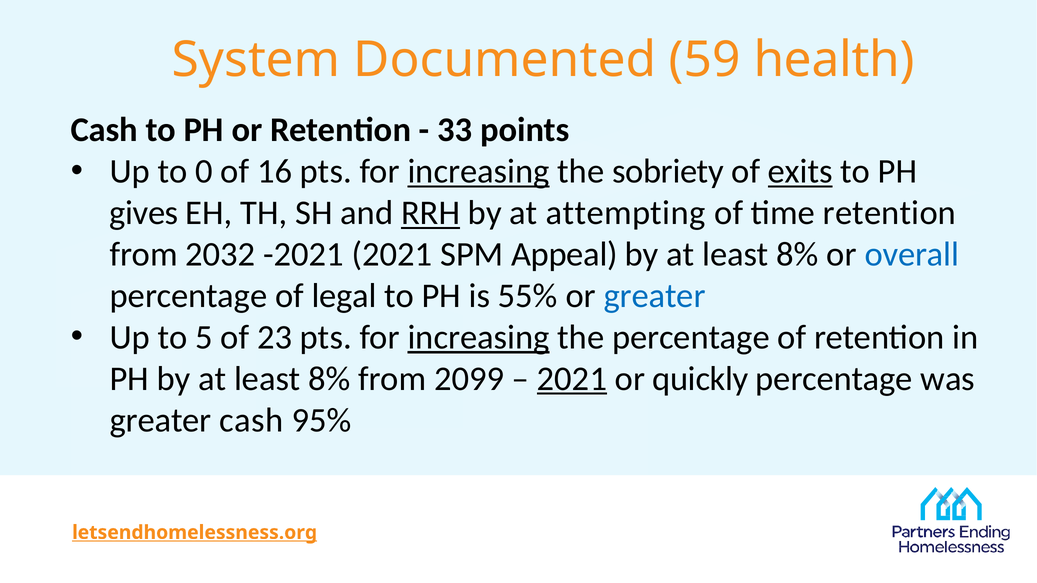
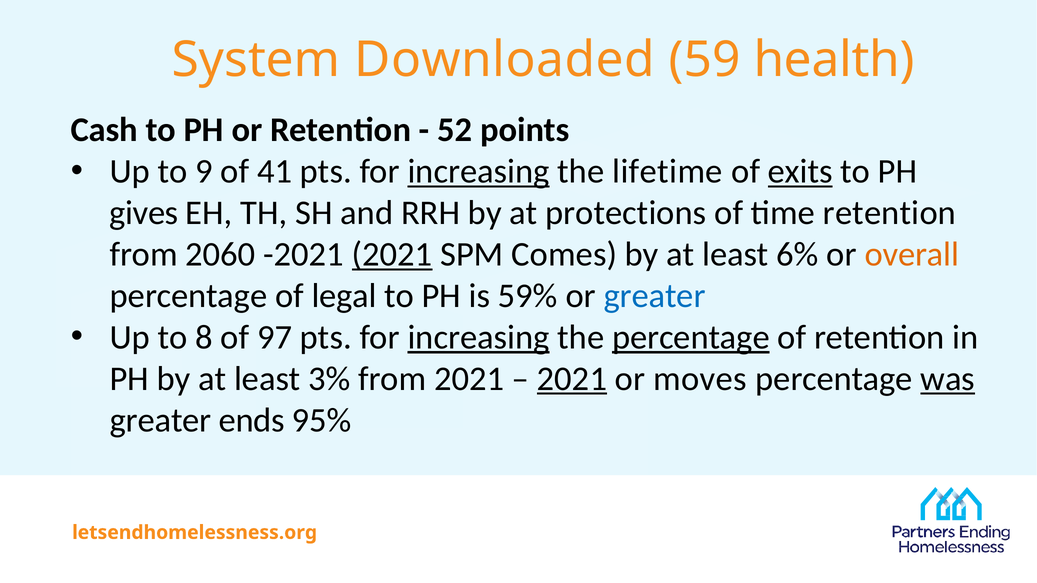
Documented: Documented -> Downloaded (505, 60)
33: 33 -> 52 (455, 130)
0: 0 -> 9 (204, 172)
16: 16 -> 41 (275, 172)
sobriety: sobriety -> lifetime (668, 172)
RRH underline: present -> none (431, 213)
attempting: attempting -> protections (626, 213)
2032: 2032 -> 2060 (220, 255)
2021 underline: none -> present (392, 255)
Appeal: Appeal -> Comes (564, 255)
8%: 8% -> 6% (797, 255)
overall colour: blue -> orange (912, 255)
55%: 55% -> 59% (528, 296)
5: 5 -> 8 (204, 338)
23: 23 -> 97 (275, 338)
percentage underline: none -> present (691, 338)
8%: 8% -> 3% (329, 379)
from 2099: 2099 -> 2021 (469, 379)
quickly: quickly -> moves (700, 379)
was underline: none -> present (948, 379)
greater cash: cash -> ends (252, 421)
letsendhomelessness.org underline: present -> none (195, 533)
